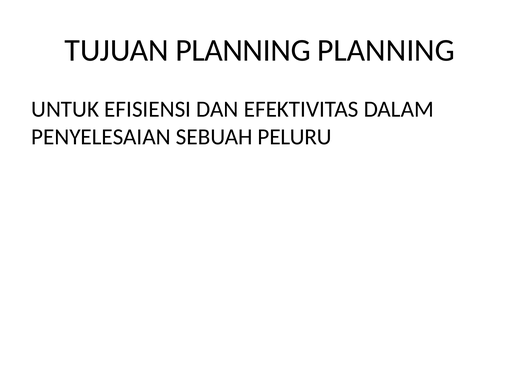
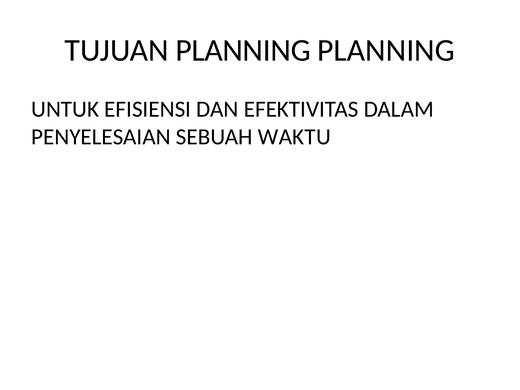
PELURU: PELURU -> WAKTU (294, 137)
